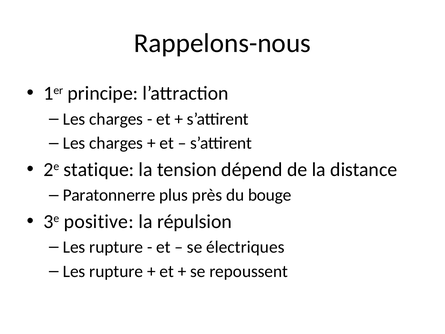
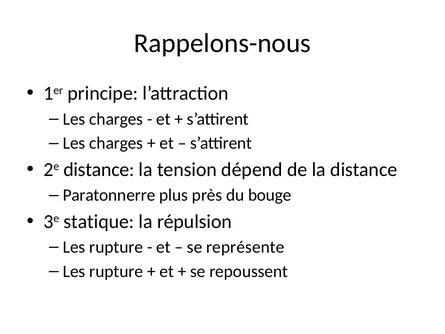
2e statique: statique -> distance (99, 170)
positive: positive -> statique (99, 221)
électriques: électriques -> représente (245, 247)
